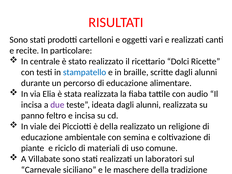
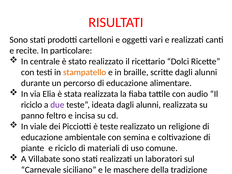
stampatello colour: blue -> orange (85, 72)
incisa: incisa -> riciclo (32, 105)
è della: della -> teste (109, 126)
